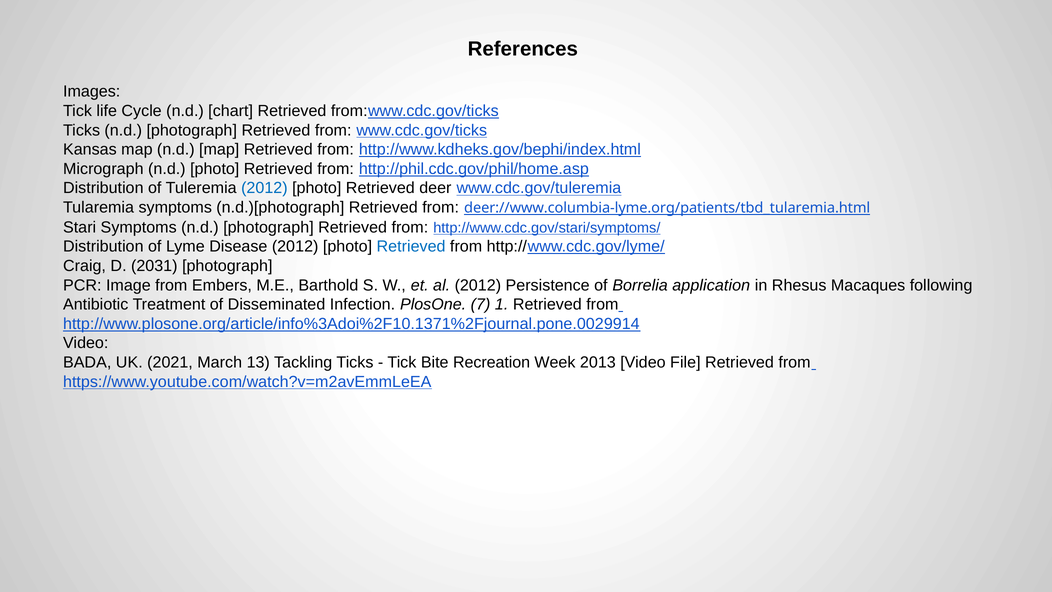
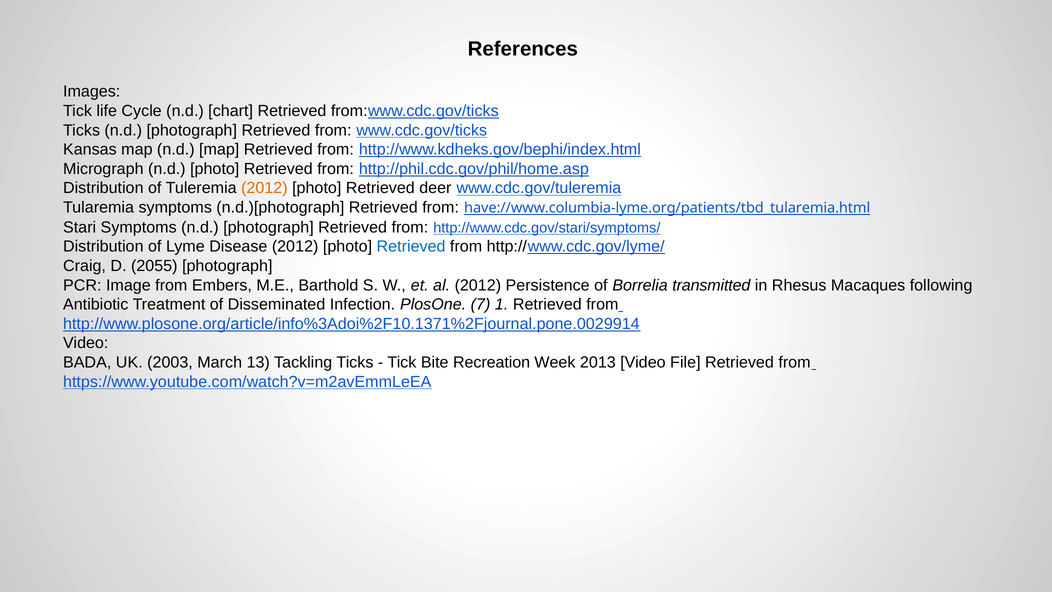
2012 colour: blue -> orange (264, 188)
deer://www.columbia-lyme.org/patients/tbd_tularemia.html: deer://www.columbia-lyme.org/patients/tbd_tularemia.html -> have://www.columbia-lyme.org/patients/tbd_tularemia.html (667, 208)
2031: 2031 -> 2055 (154, 266)
application: application -> transmitted (711, 285)
2021: 2021 -> 2003 (170, 362)
